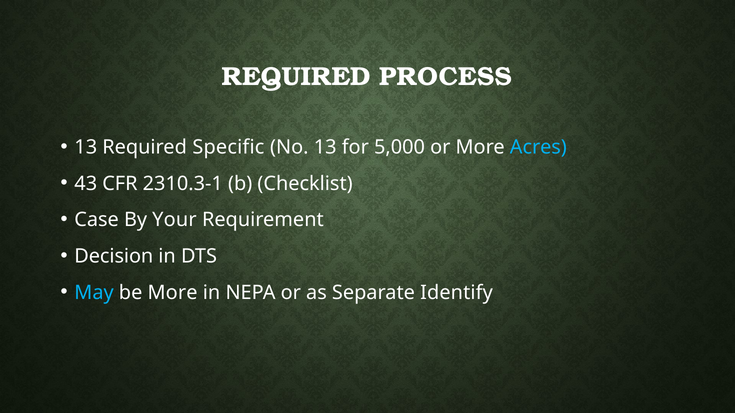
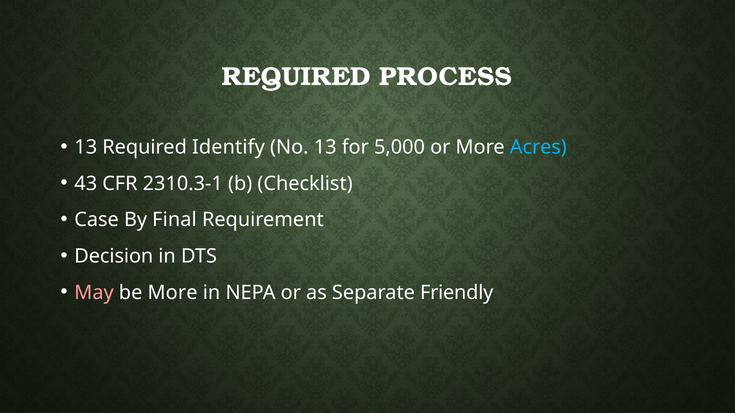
Specific: Specific -> Identify (228, 147)
Your: Your -> Final (174, 220)
May colour: light blue -> pink (94, 293)
Identify: Identify -> Friendly (457, 293)
